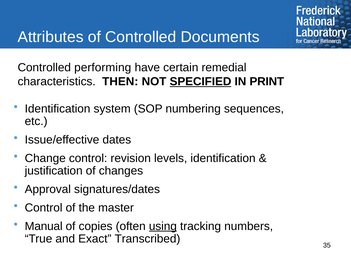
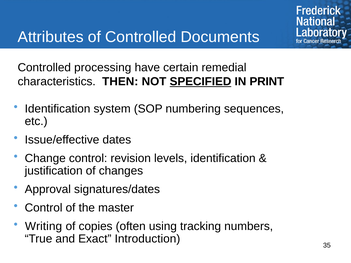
performing: performing -> processing (103, 68)
Manual: Manual -> Writing (44, 226)
using underline: present -> none (163, 226)
Transcribed: Transcribed -> Introduction (147, 239)
